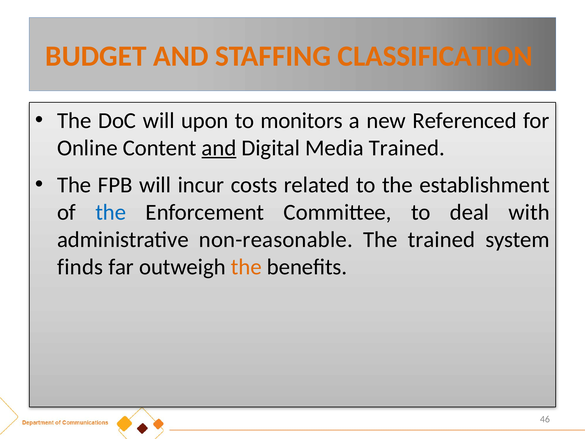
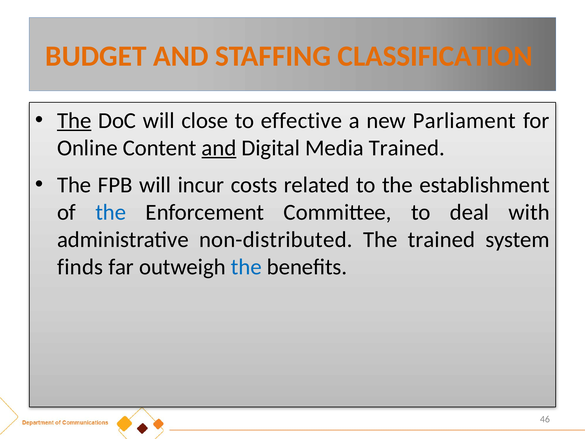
The underline: none -> present (74, 121)
upon: upon -> close (205, 121)
monitors: monitors -> effective (301, 121)
Referenced: Referenced -> Parliament (464, 121)
non-reasonable: non-reasonable -> non-distributed (276, 240)
the colour: orange -> blue (246, 267)
